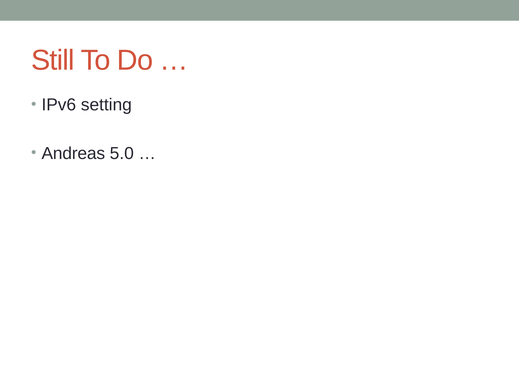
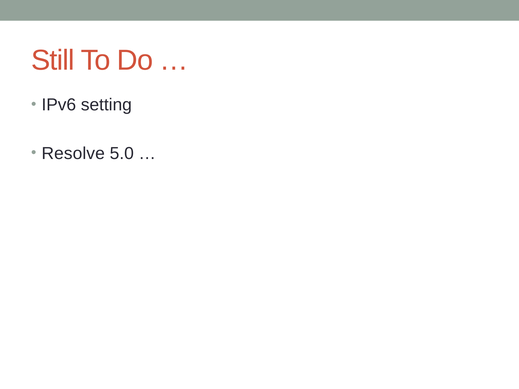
Andreas: Andreas -> Resolve (73, 153)
